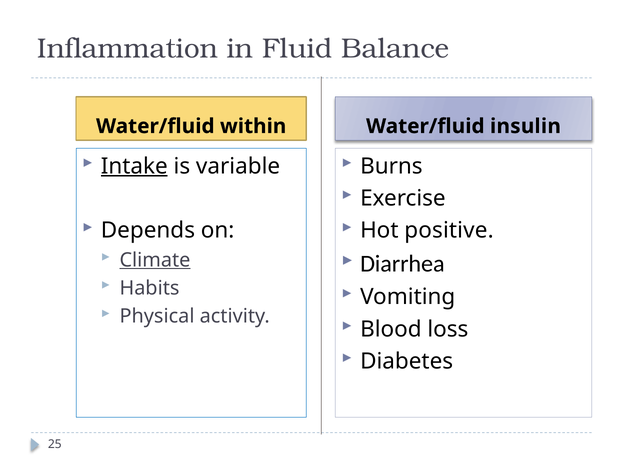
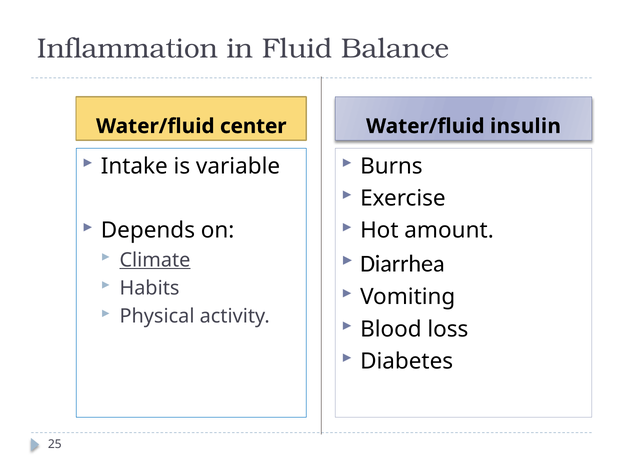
within: within -> center (253, 126)
Intake underline: present -> none (134, 166)
positive: positive -> amount (449, 231)
